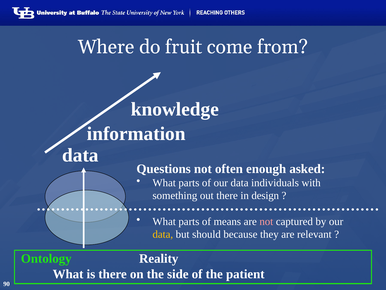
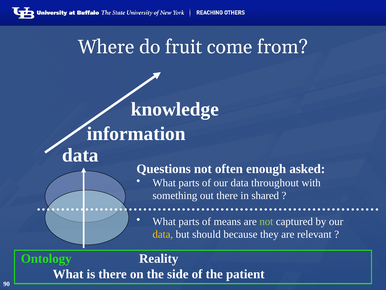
individuals: individuals -> throughout (275, 182)
design: design -> shared (265, 195)
not colour: pink -> light green (266, 221)
